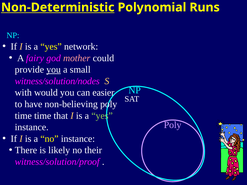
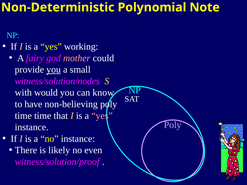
Non-Deterministic underline: present -> none (58, 7)
Runs: Runs -> Note (205, 7)
network: network -> working (81, 47)
easier: easier -> know (103, 93)
yes colour: light green -> pink (102, 116)
their: their -> even (93, 150)
